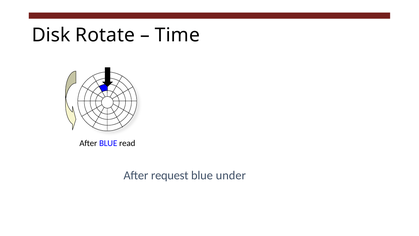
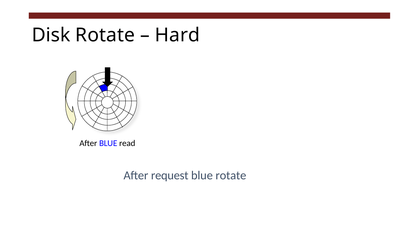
Time: Time -> Hard (177, 35)
blue under: under -> rotate (231, 175)
